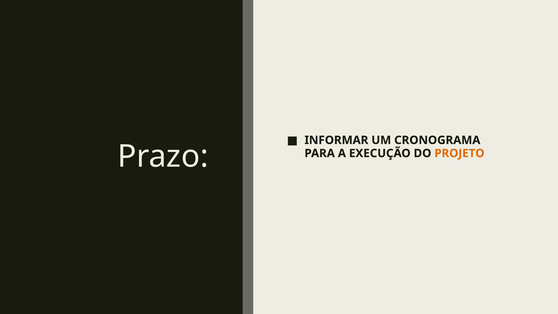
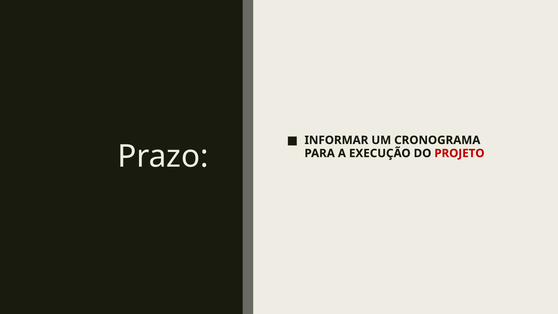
PROJETO colour: orange -> red (459, 153)
